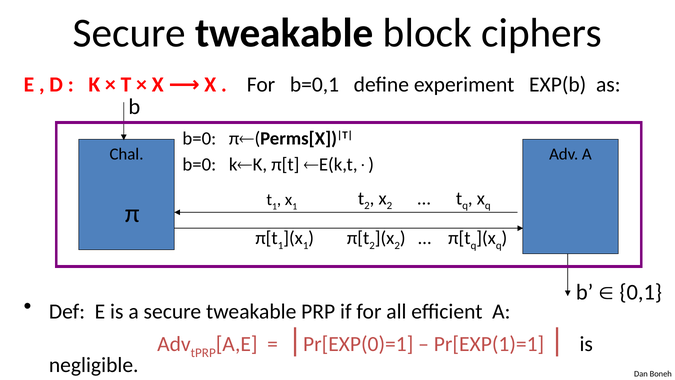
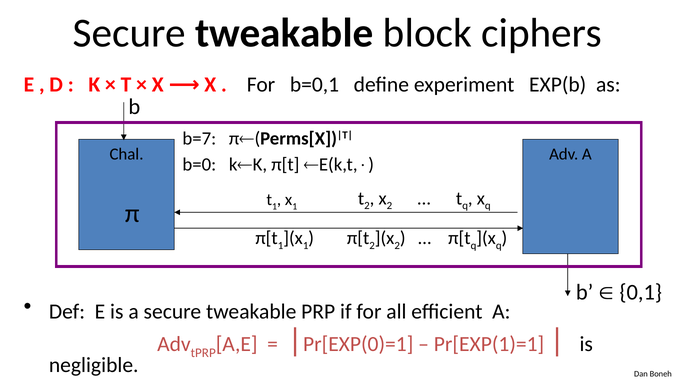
b=0: b=0 -> b=7 (199, 138)
